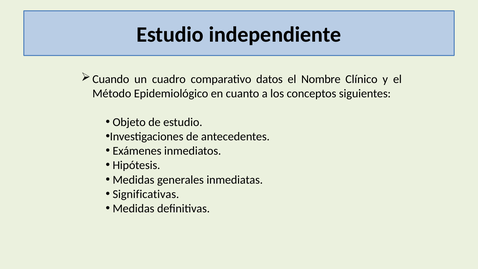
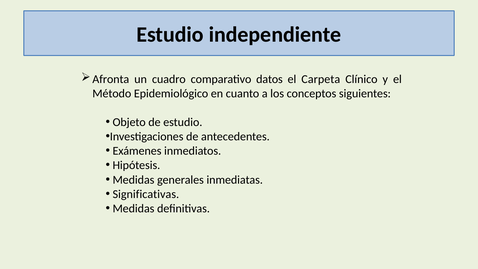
Cuando: Cuando -> Afronta (111, 79)
Nombre: Nombre -> Carpeta (321, 79)
